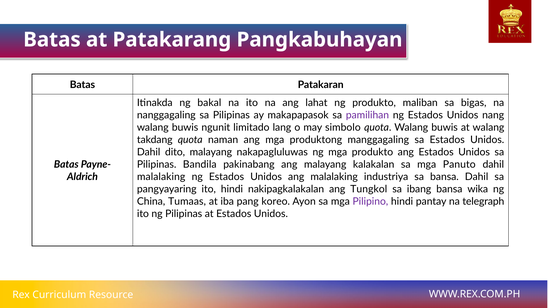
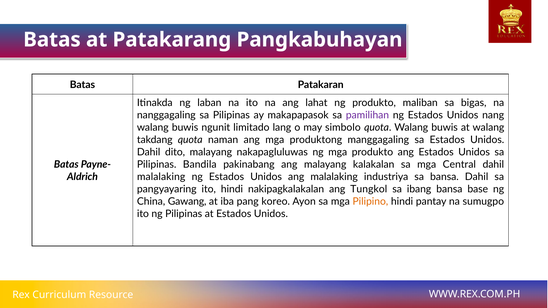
bakal: bakal -> laban (209, 103)
Panuto: Panuto -> Central (459, 165)
wika: wika -> base (478, 189)
Tumaas: Tumaas -> Gawang (187, 202)
Pilipino colour: purple -> orange (370, 202)
telegraph: telegraph -> sumugpo (483, 202)
